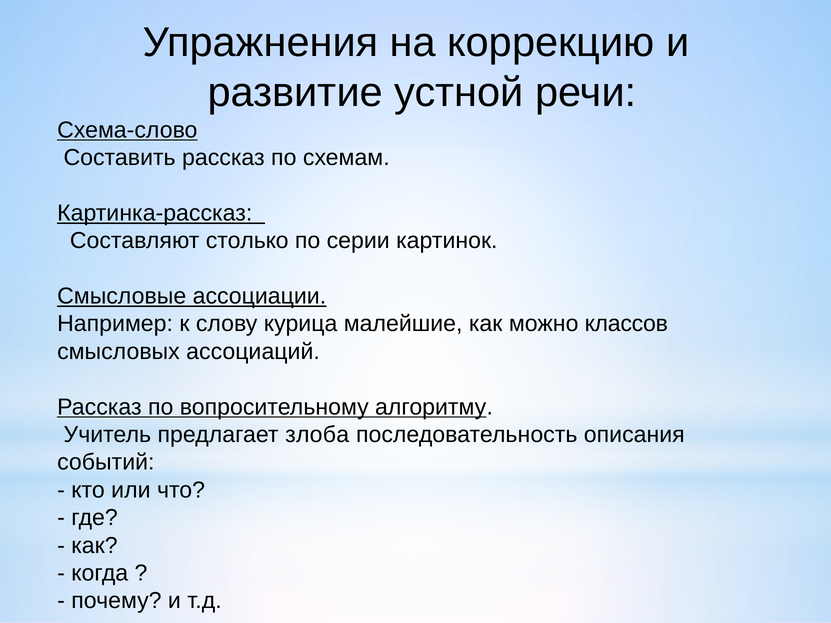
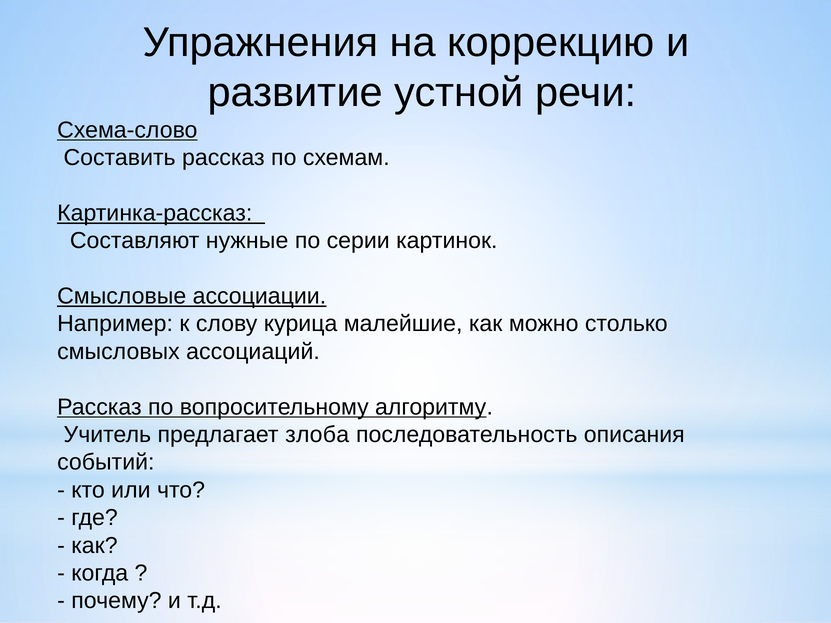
столько: столько -> нужные (247, 241)
классов: классов -> столько (626, 324)
